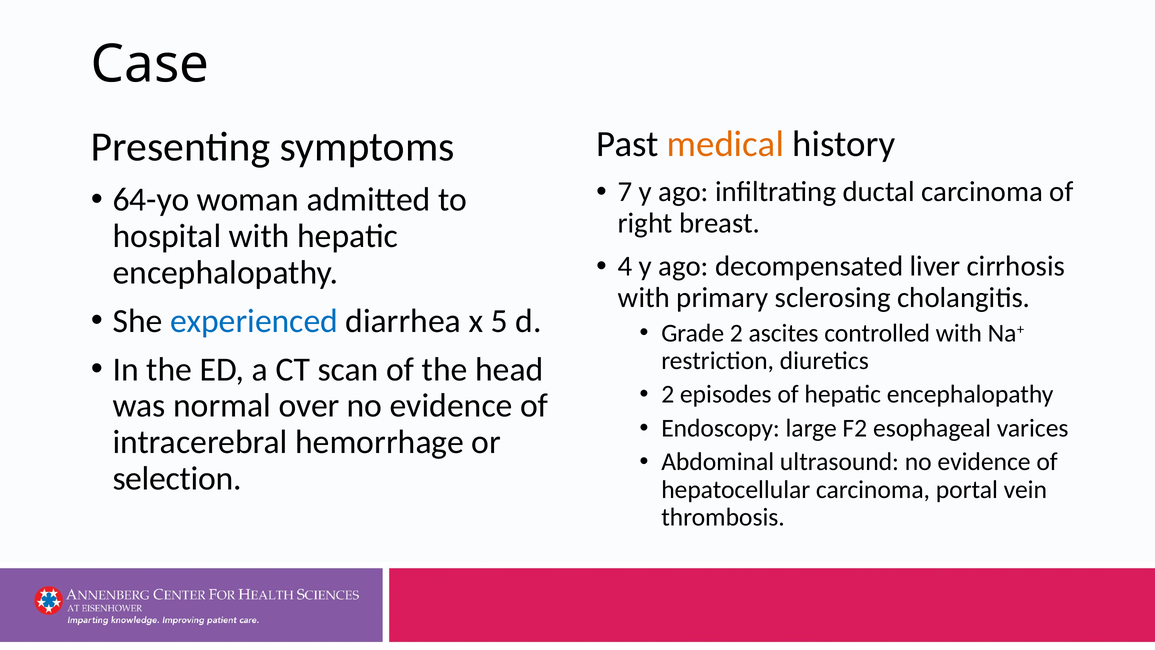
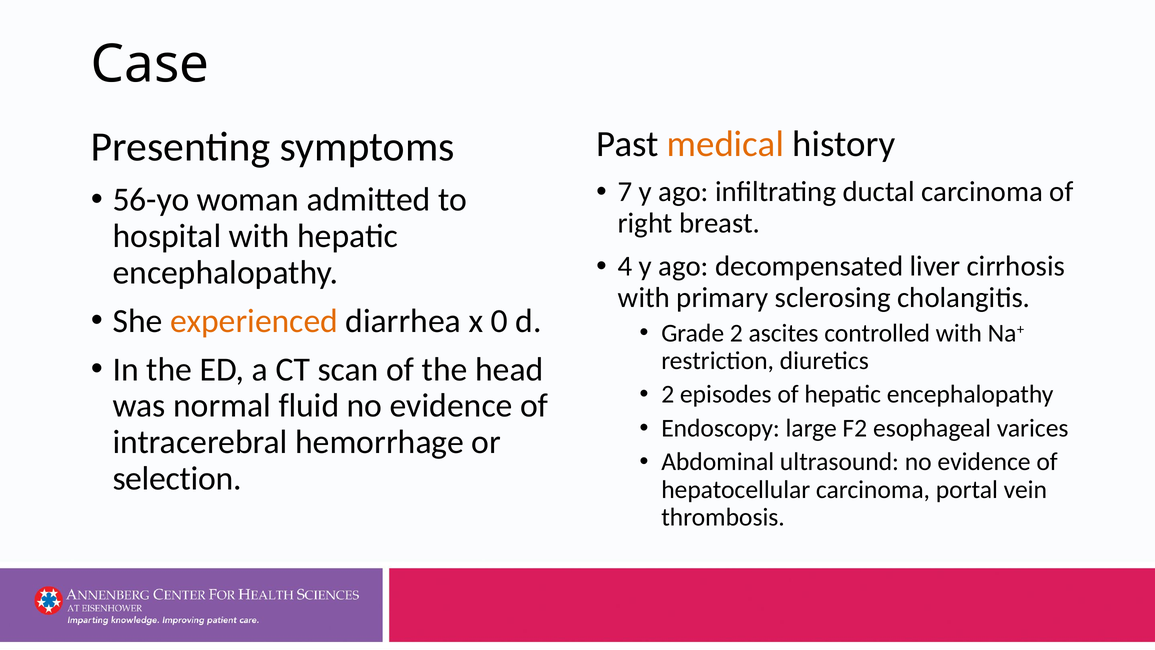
64-yo: 64-yo -> 56-yo (151, 200)
experienced colour: blue -> orange (254, 321)
5: 5 -> 0 (499, 321)
over: over -> fluid (309, 406)
